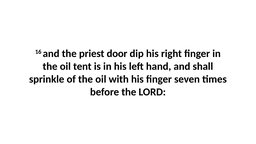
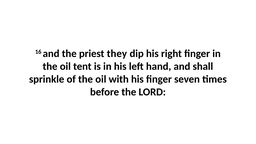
door: door -> they (117, 54)
